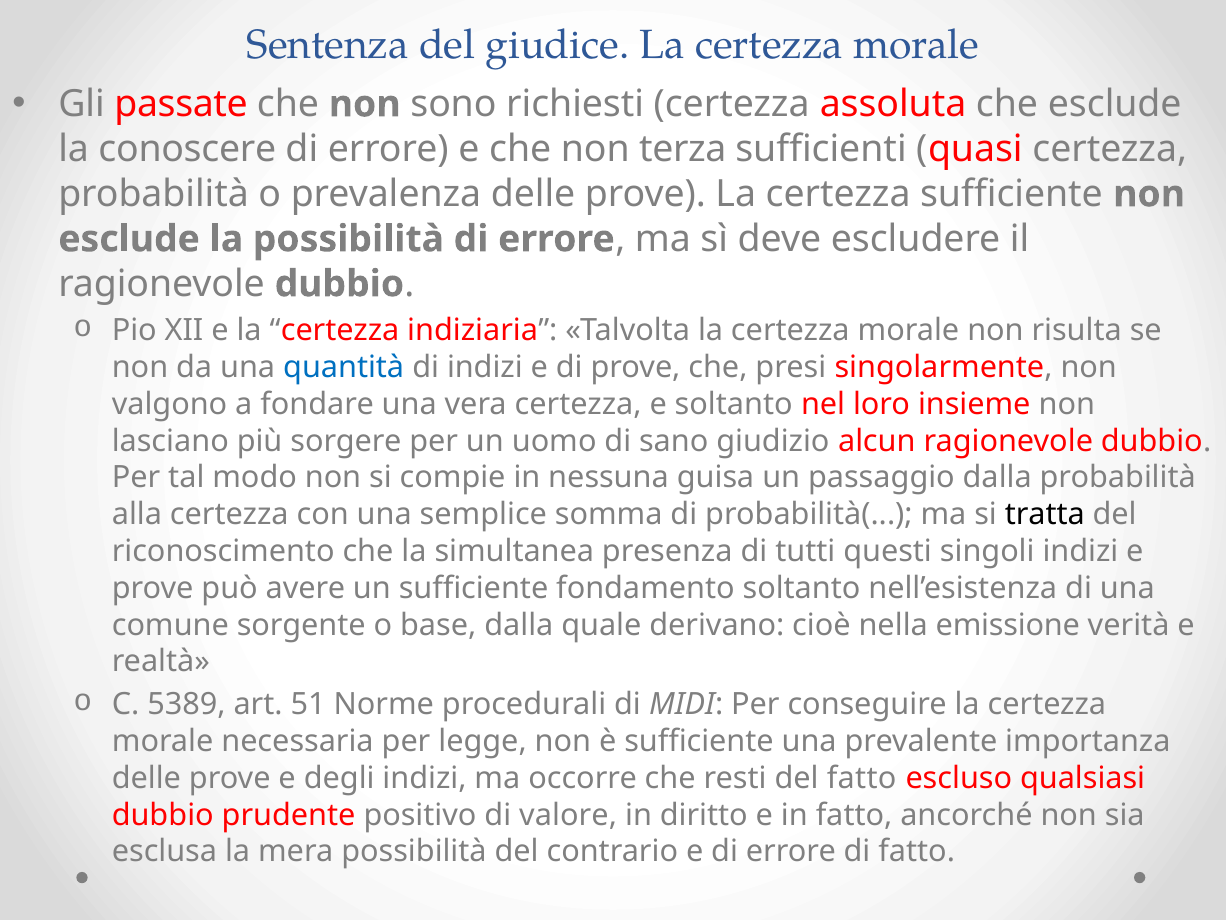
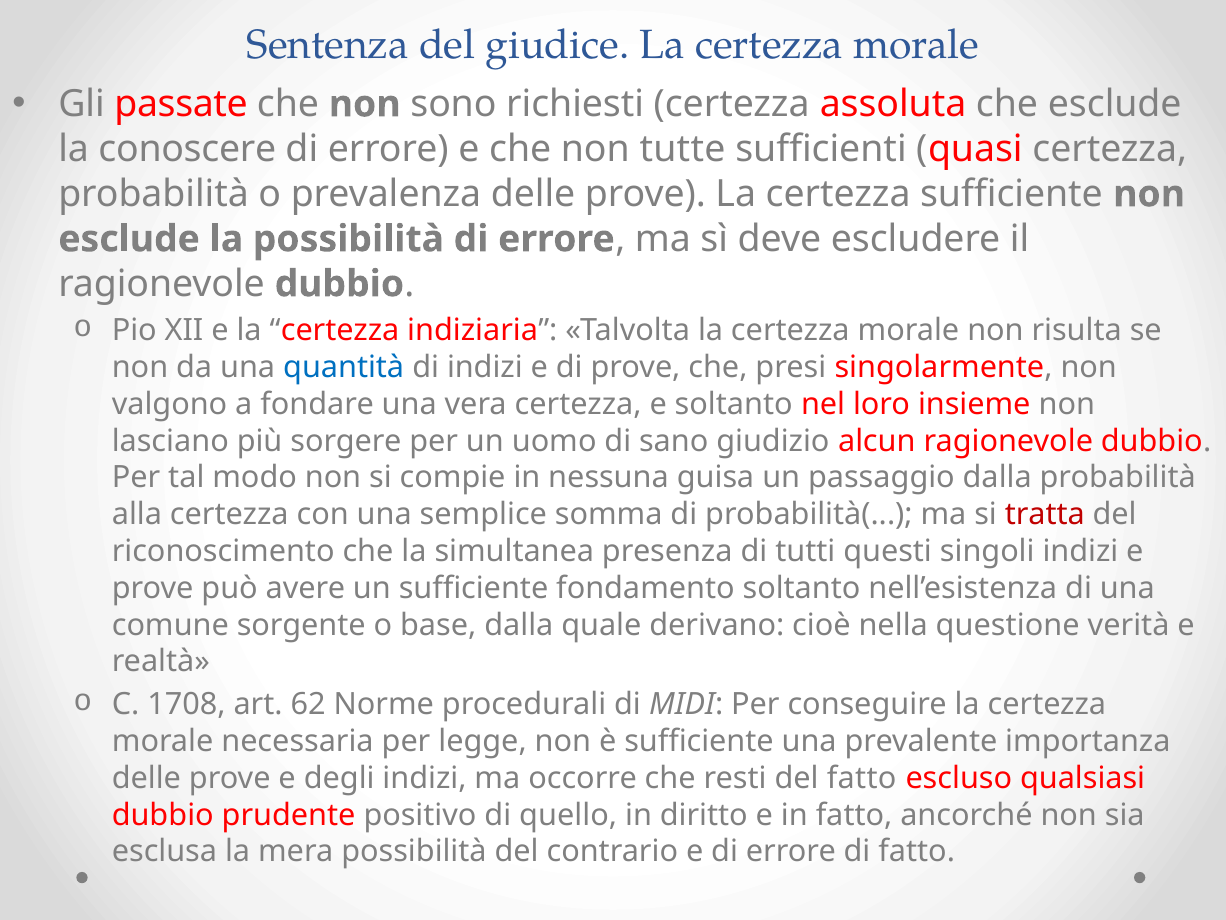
terza: terza -> tutte (682, 149)
tratta colour: black -> red (1045, 514)
emissione: emissione -> questione (1008, 625)
5389: 5389 -> 1708 (187, 704)
51: 51 -> 62 (308, 704)
valore: valore -> quello (568, 815)
